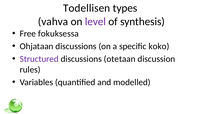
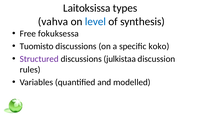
Todellisen: Todellisen -> Laitoksissa (87, 8)
level colour: purple -> blue (95, 22)
Ohjataan: Ohjataan -> Tuomisto (37, 46)
otetaan: otetaan -> julkistaa (120, 59)
